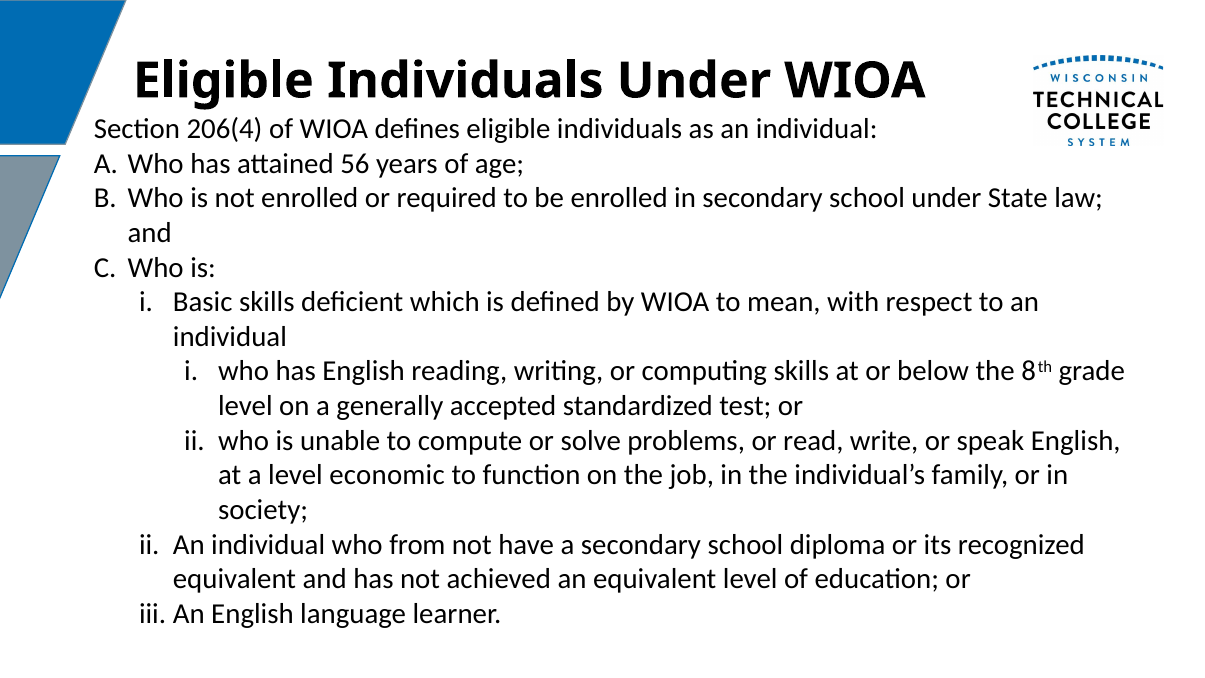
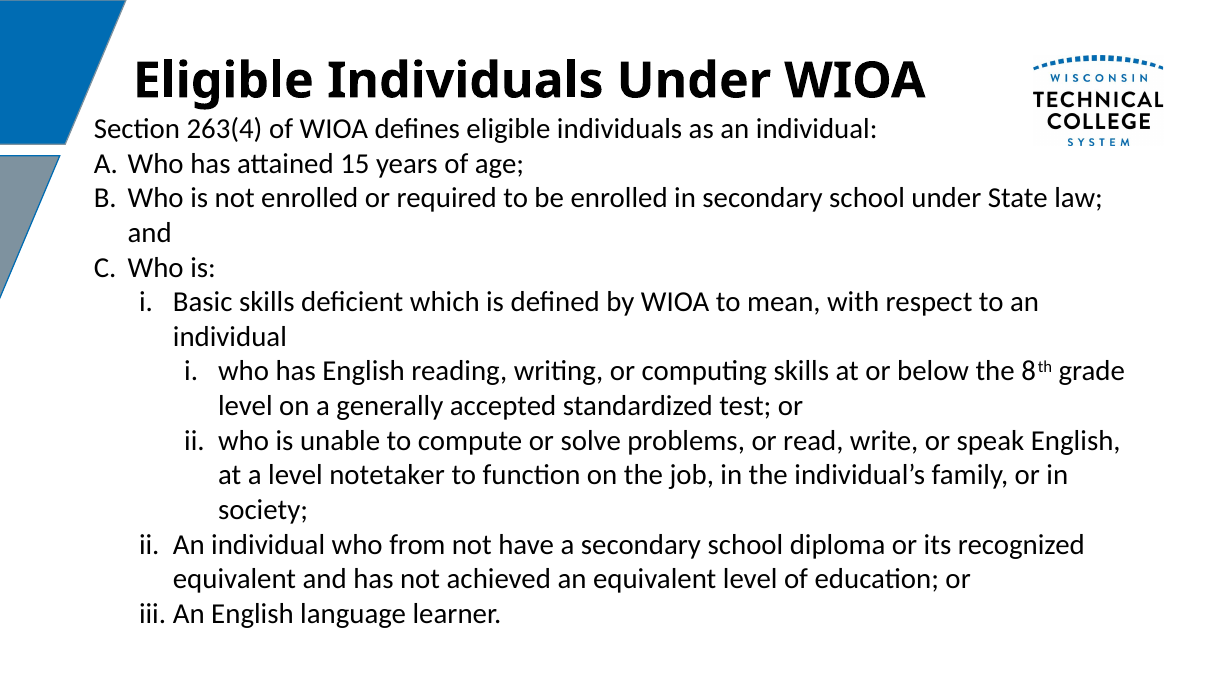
206(4: 206(4 -> 263(4 (225, 129)
56: 56 -> 15 (355, 164)
economic: economic -> notetaker (387, 475)
